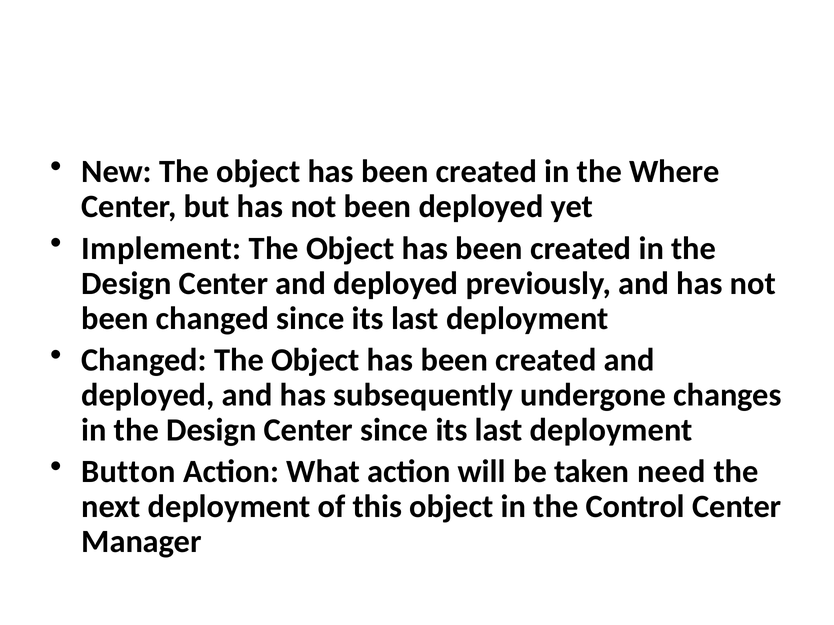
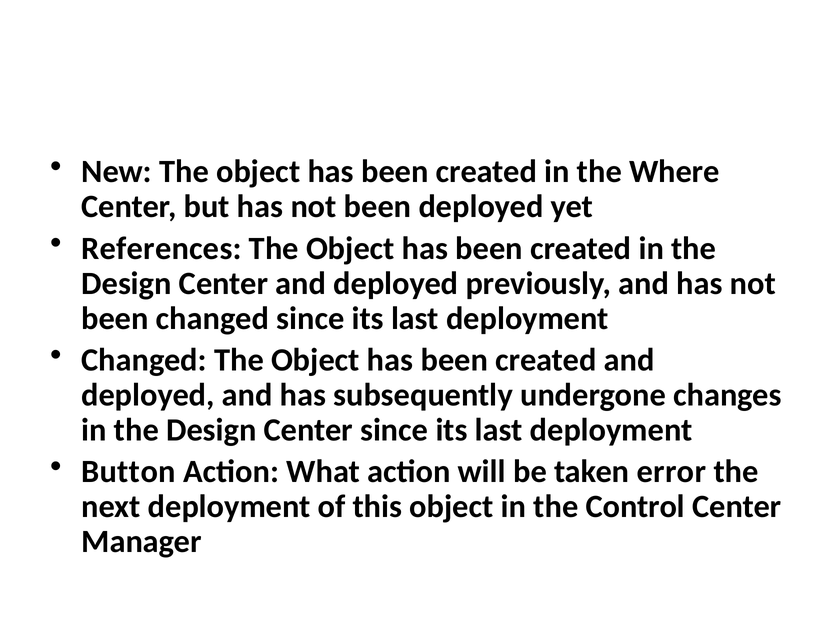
Implement: Implement -> References (161, 249)
need: need -> error (671, 472)
